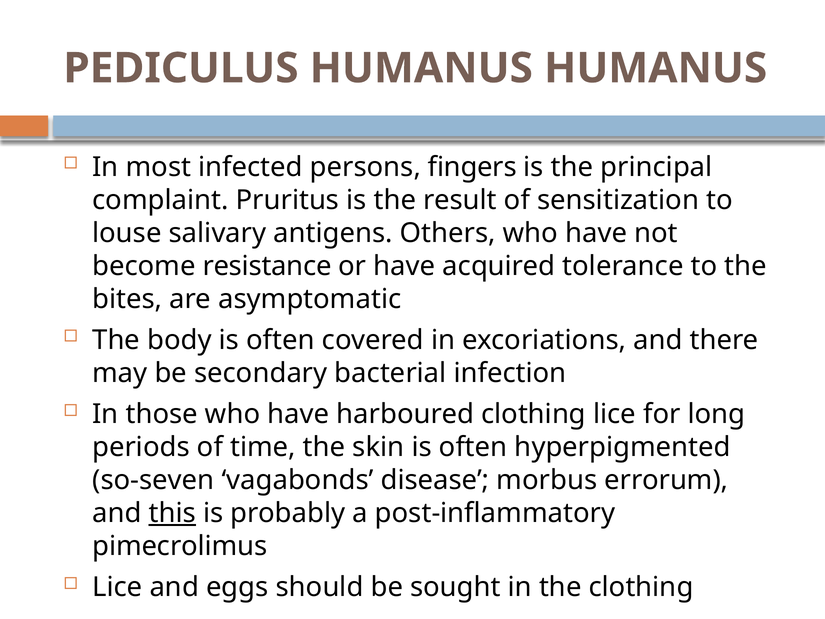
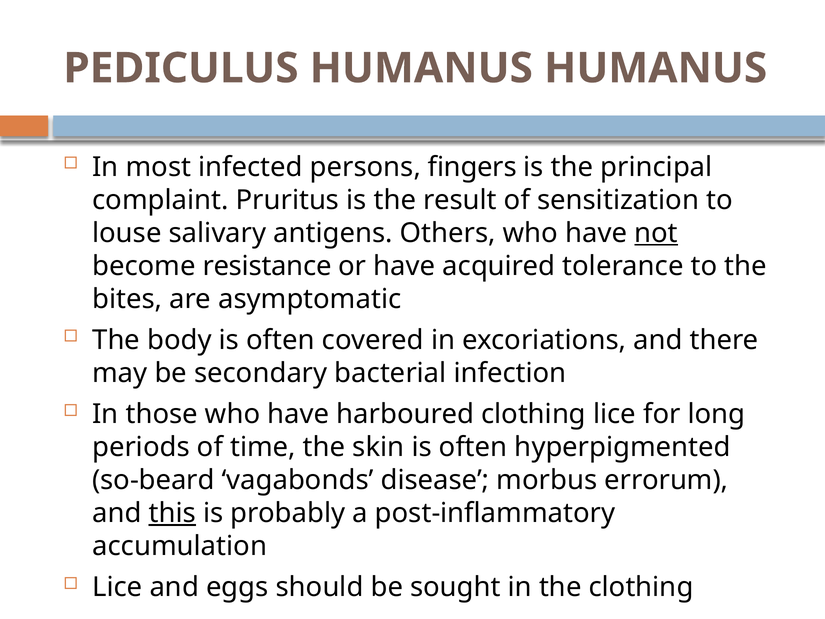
not underline: none -> present (656, 233)
so‐seven: so‐seven -> so‐beard (153, 480)
pimecrolimus: pimecrolimus -> accumulation (180, 546)
